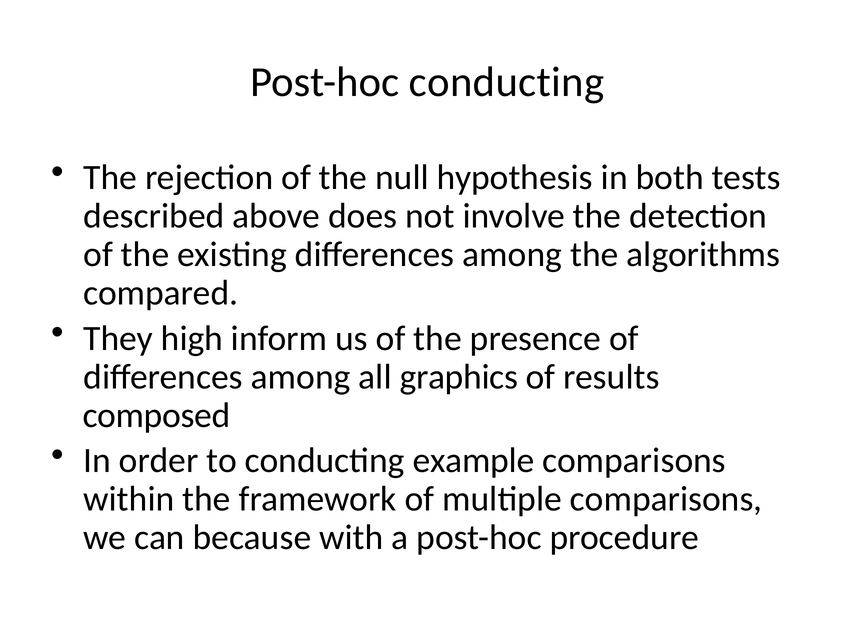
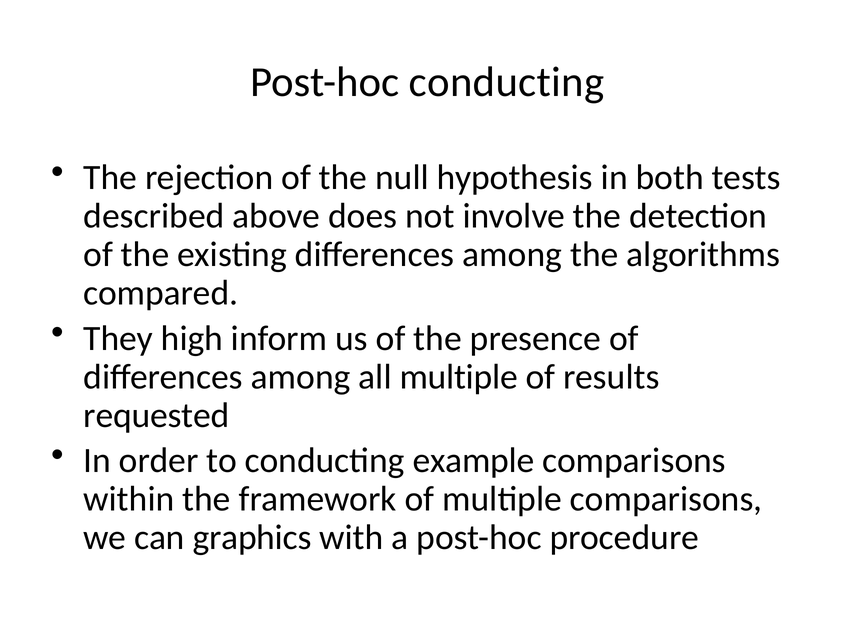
all graphics: graphics -> multiple (459, 377)
composed: composed -> requested (156, 415)
because: because -> graphics (252, 538)
